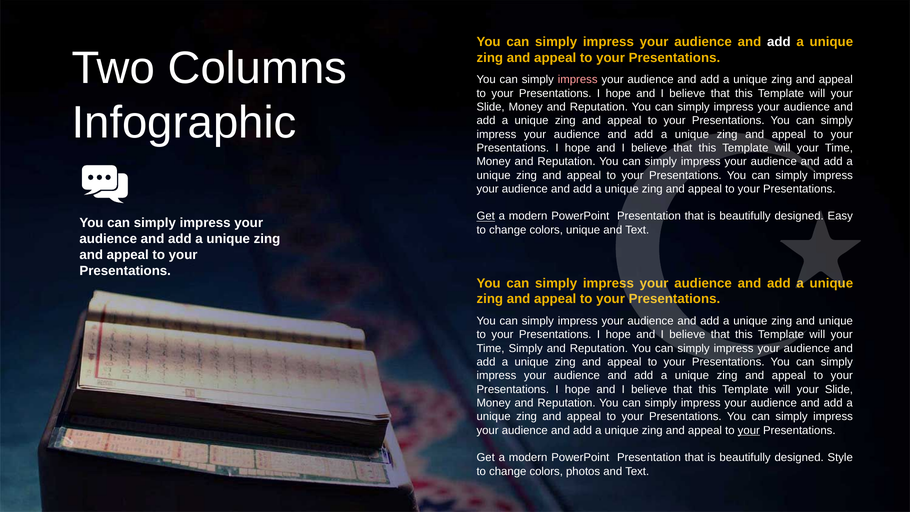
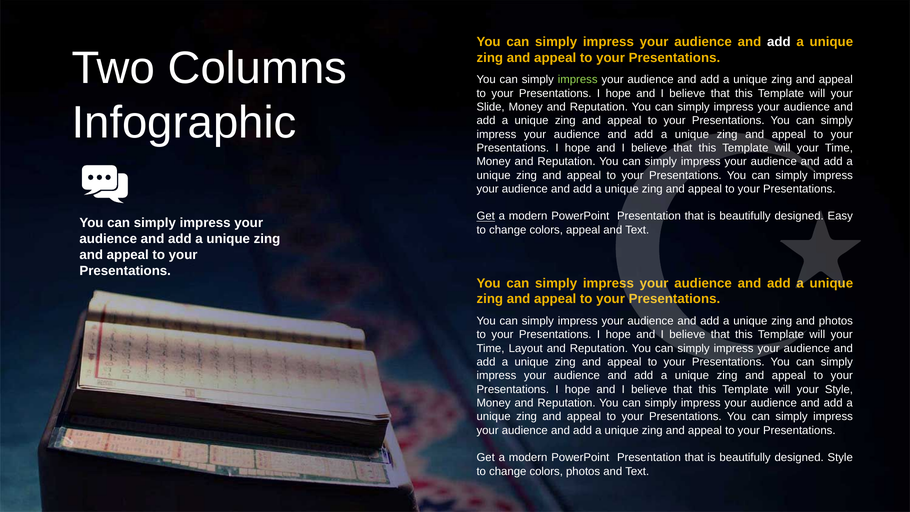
impress colour: pink -> light green (578, 80)
colors unique: unique -> appeal (583, 230)
unique: unique -> photos (836, 321)
Time Simply: Simply -> Layout (526, 348)
Slide: Slide -> Style (839, 389)
your underline: present -> none (749, 430)
